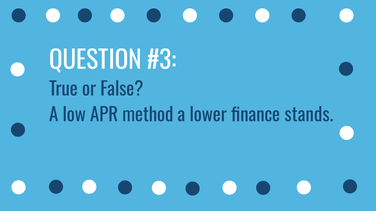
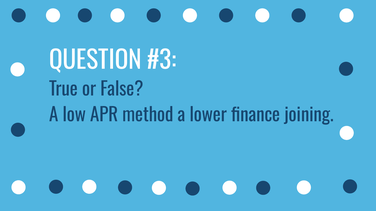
stands: stands -> joining (309, 115)
